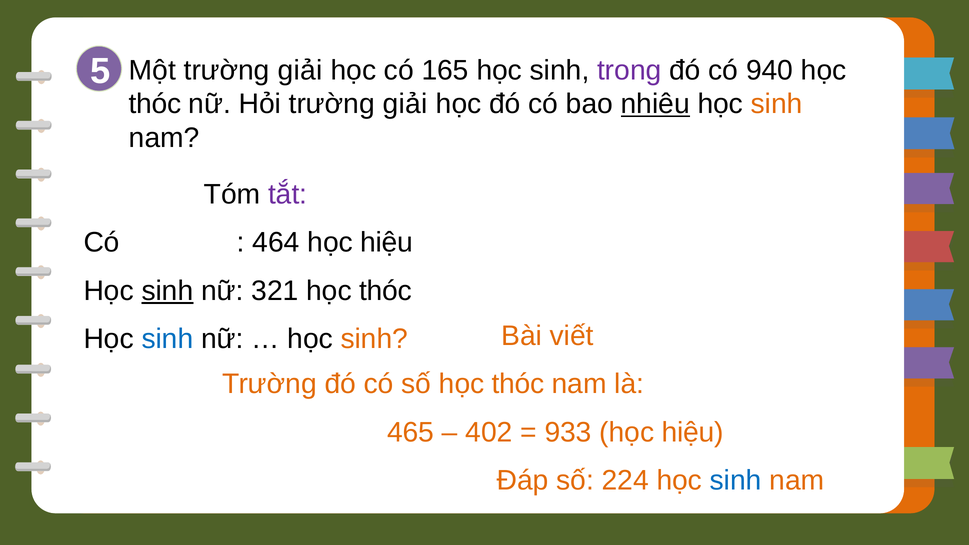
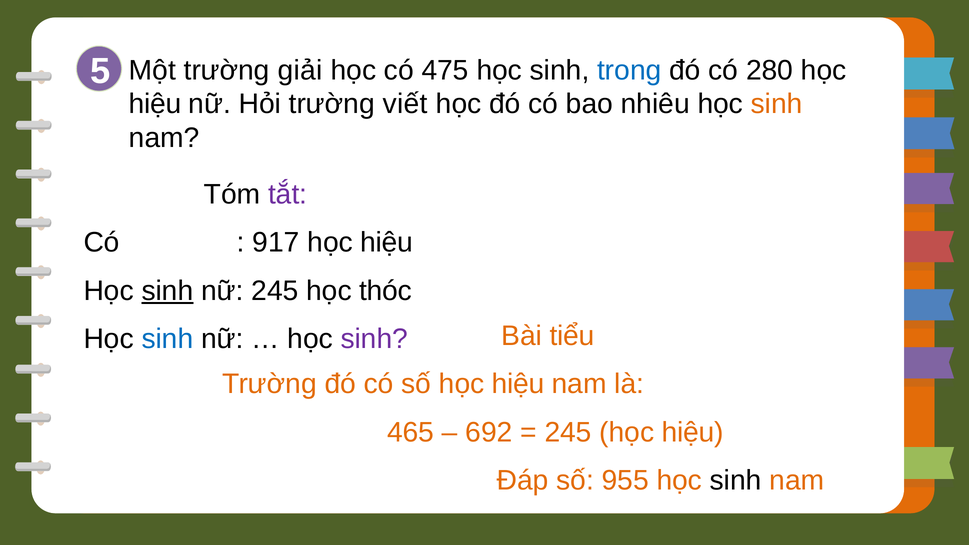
165: 165 -> 475 (445, 70)
trong colour: purple -> blue (629, 70)
940: 940 -> 280 (770, 70)
thóc: thóc -> hiệu (155, 104)
Hỏi trường giải: giải -> viết (405, 104)
nhiêu underline: present -> none (655, 104)
464: 464 -> 917 (276, 243)
nữ 321: 321 -> 245 (275, 291)
sinh colour: orange -> purple (374, 339)
viết: viết -> tiểu (572, 336)
số học thóc: thóc -> hiệu (518, 384)
402: 402 -> 692 (489, 432)
933: 933 -> 245 (568, 432)
224: 224 -> 955 (625, 480)
sinh colour: blue -> black (736, 480)
